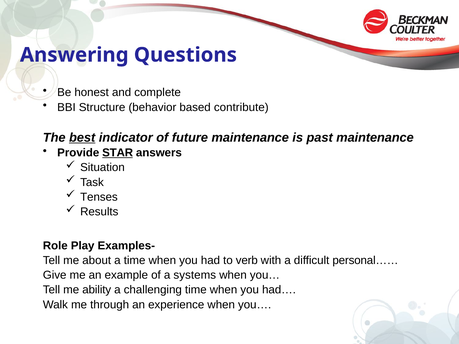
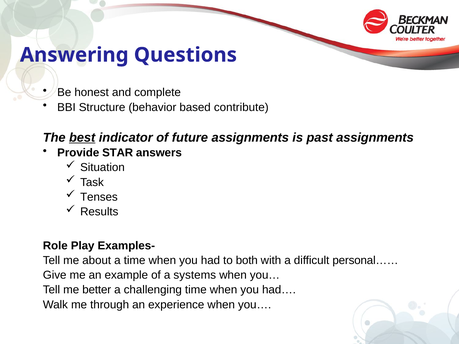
future maintenance: maintenance -> assignments (250, 138)
past maintenance: maintenance -> assignments (375, 138)
STAR underline: present -> none (118, 153)
verb: verb -> both (247, 261)
ability: ability -> better (97, 290)
